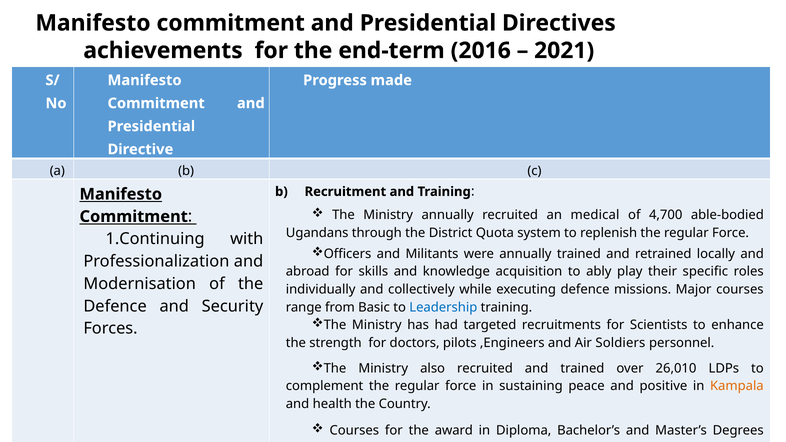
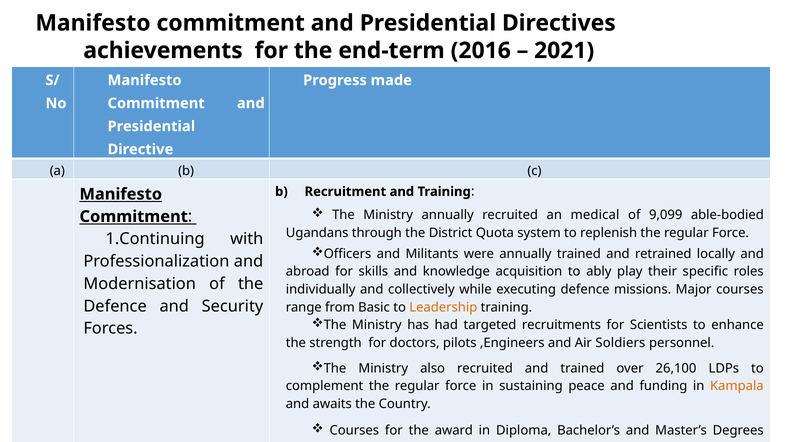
4,700: 4,700 -> 9,099 (666, 215)
Leadership colour: blue -> orange (443, 307)
26,010: 26,010 -> 26,100 (676, 368)
positive: positive -> funding (663, 386)
health: health -> awaits (332, 404)
